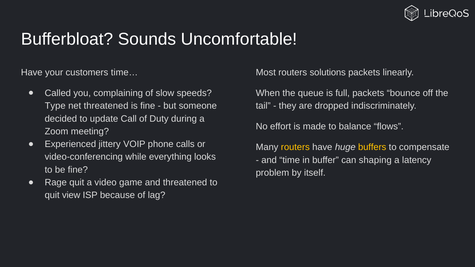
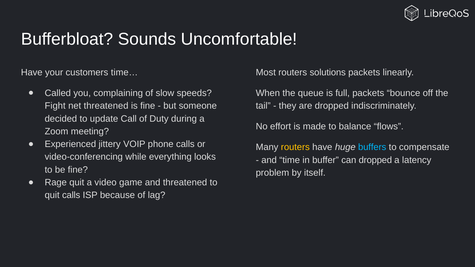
Type: Type -> Fight (55, 106)
buffers colour: yellow -> light blue (372, 147)
can shaping: shaping -> dropped (375, 160)
quit view: view -> calls (71, 195)
